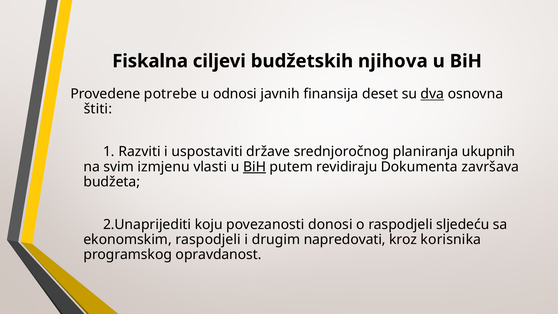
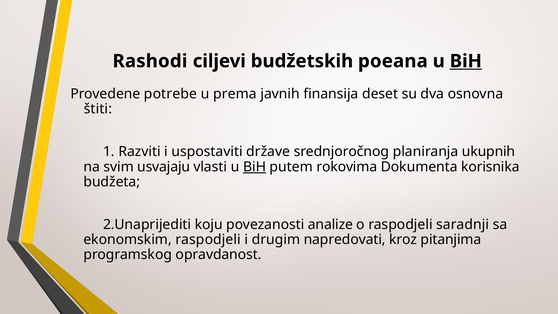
Fiskalna: Fiskalna -> Rashodi (150, 61)
njihova: njihova -> poeana (393, 61)
BiH underline: none -> present (466, 61)
odnosi: odnosi -> prema (235, 94)
dva underline: present -> none (432, 94)
izmjenu: izmjenu -> usvajaju (164, 167)
revidiraju: revidiraju -> rokovima (347, 167)
završava: završava -> korisnika (490, 167)
donosi: donosi -> analize (330, 224)
sljedeću: sljedeću -> saradnji (463, 224)
korisnika: korisnika -> pitanjima (451, 239)
